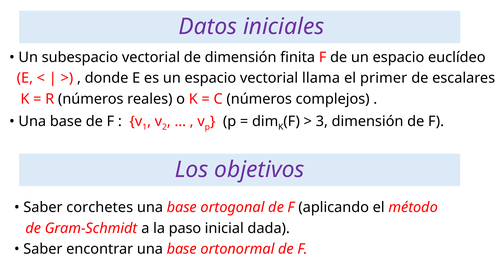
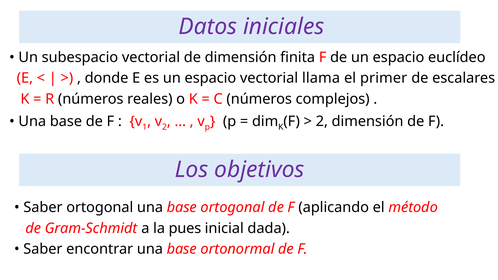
3: 3 -> 2 (322, 122)
Saber corchetes: corchetes -> ortogonal (100, 207)
paso: paso -> pues (185, 228)
